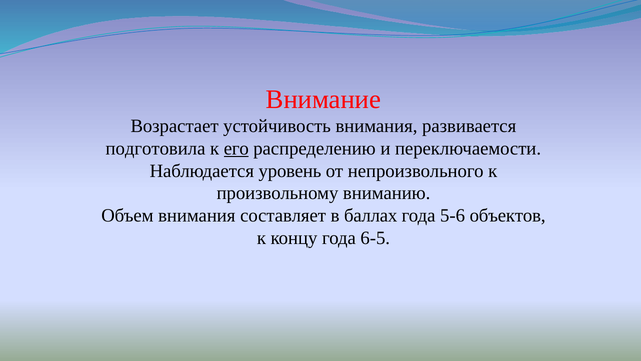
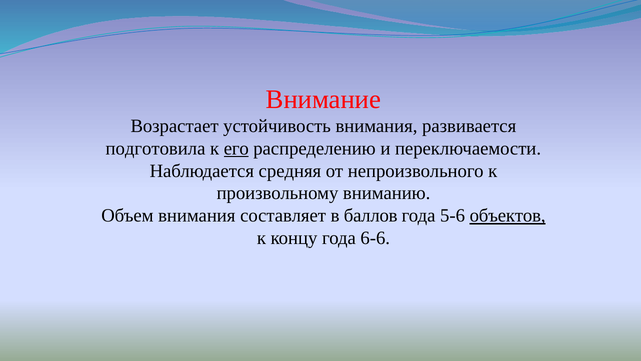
уровень: уровень -> средняя (290, 171)
баллах: баллах -> баллов (371, 215)
объектов underline: none -> present (508, 215)
6-5: 6-5 -> 6-6 (375, 238)
